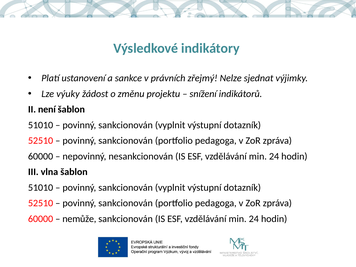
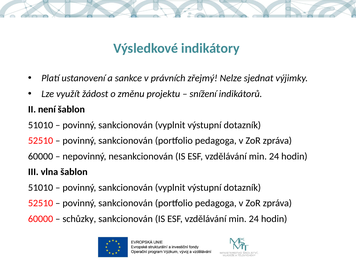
výuky: výuky -> využít (68, 94)
nemůže: nemůže -> schůzky (79, 219)
